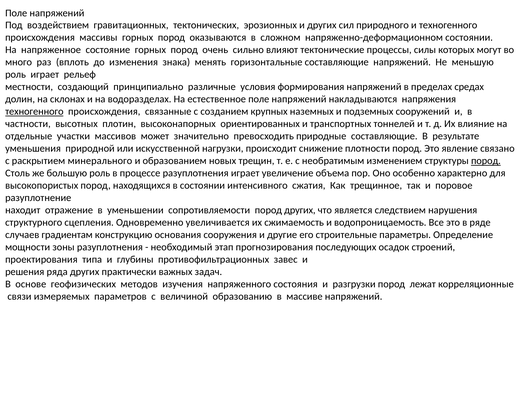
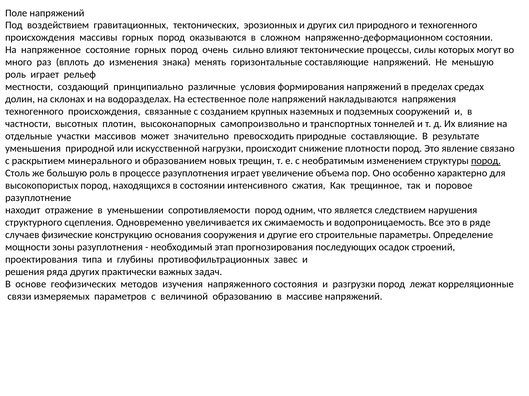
техногенного underline: present -> none (34, 112)
ориентированных: ориентированных -> самопроизвольно (260, 124)
пород других: других -> одним (300, 211)
градиентам: градиентам -> физические (67, 235)
